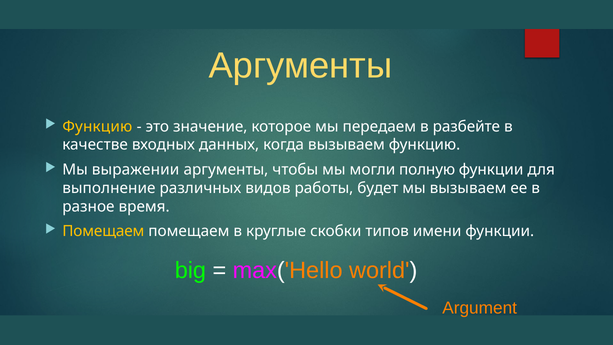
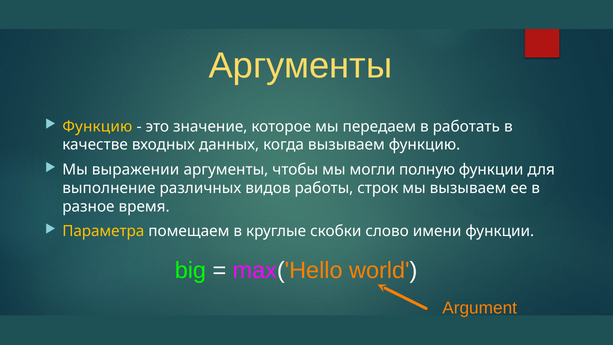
разбейте: разбейте -> работать (466, 126)
будет: будет -> строк (378, 188)
Помещаем: Помещаем -> Параметра (103, 231)
типов: типов -> слово (387, 231)
